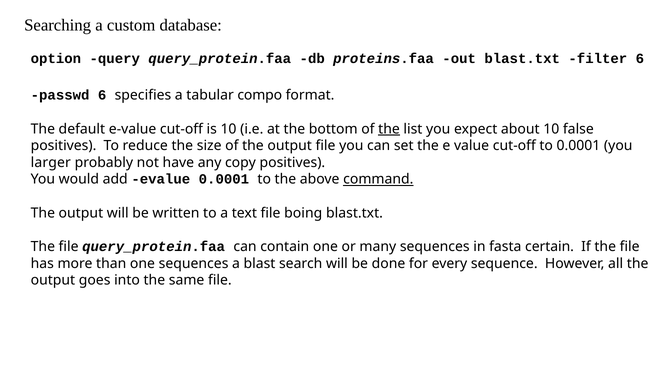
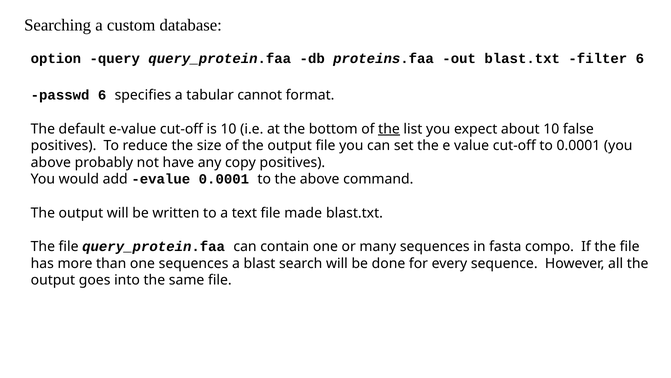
compo: compo -> cannot (260, 95)
larger: larger -> above (51, 162)
command underline: present -> none (378, 179)
boing: boing -> made (303, 213)
certain: certain -> compo (550, 246)
